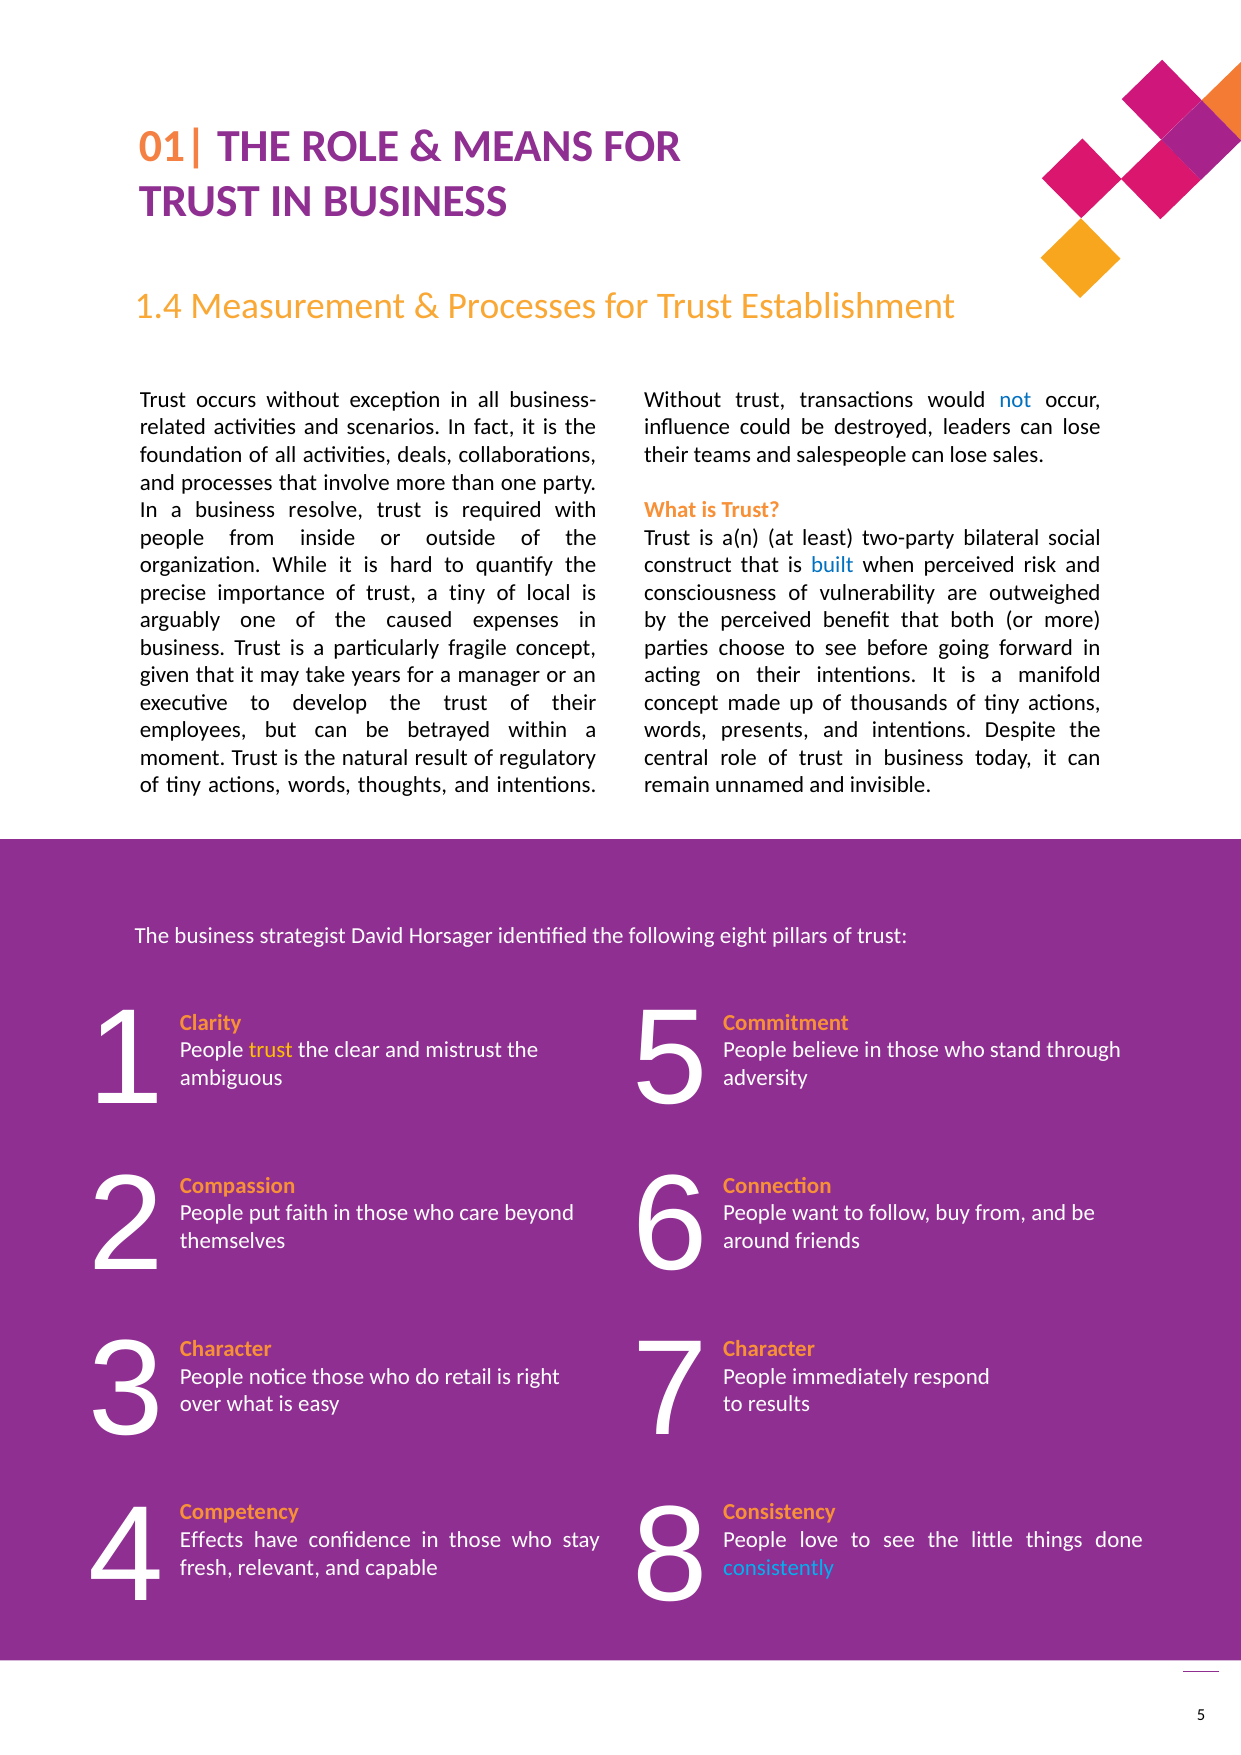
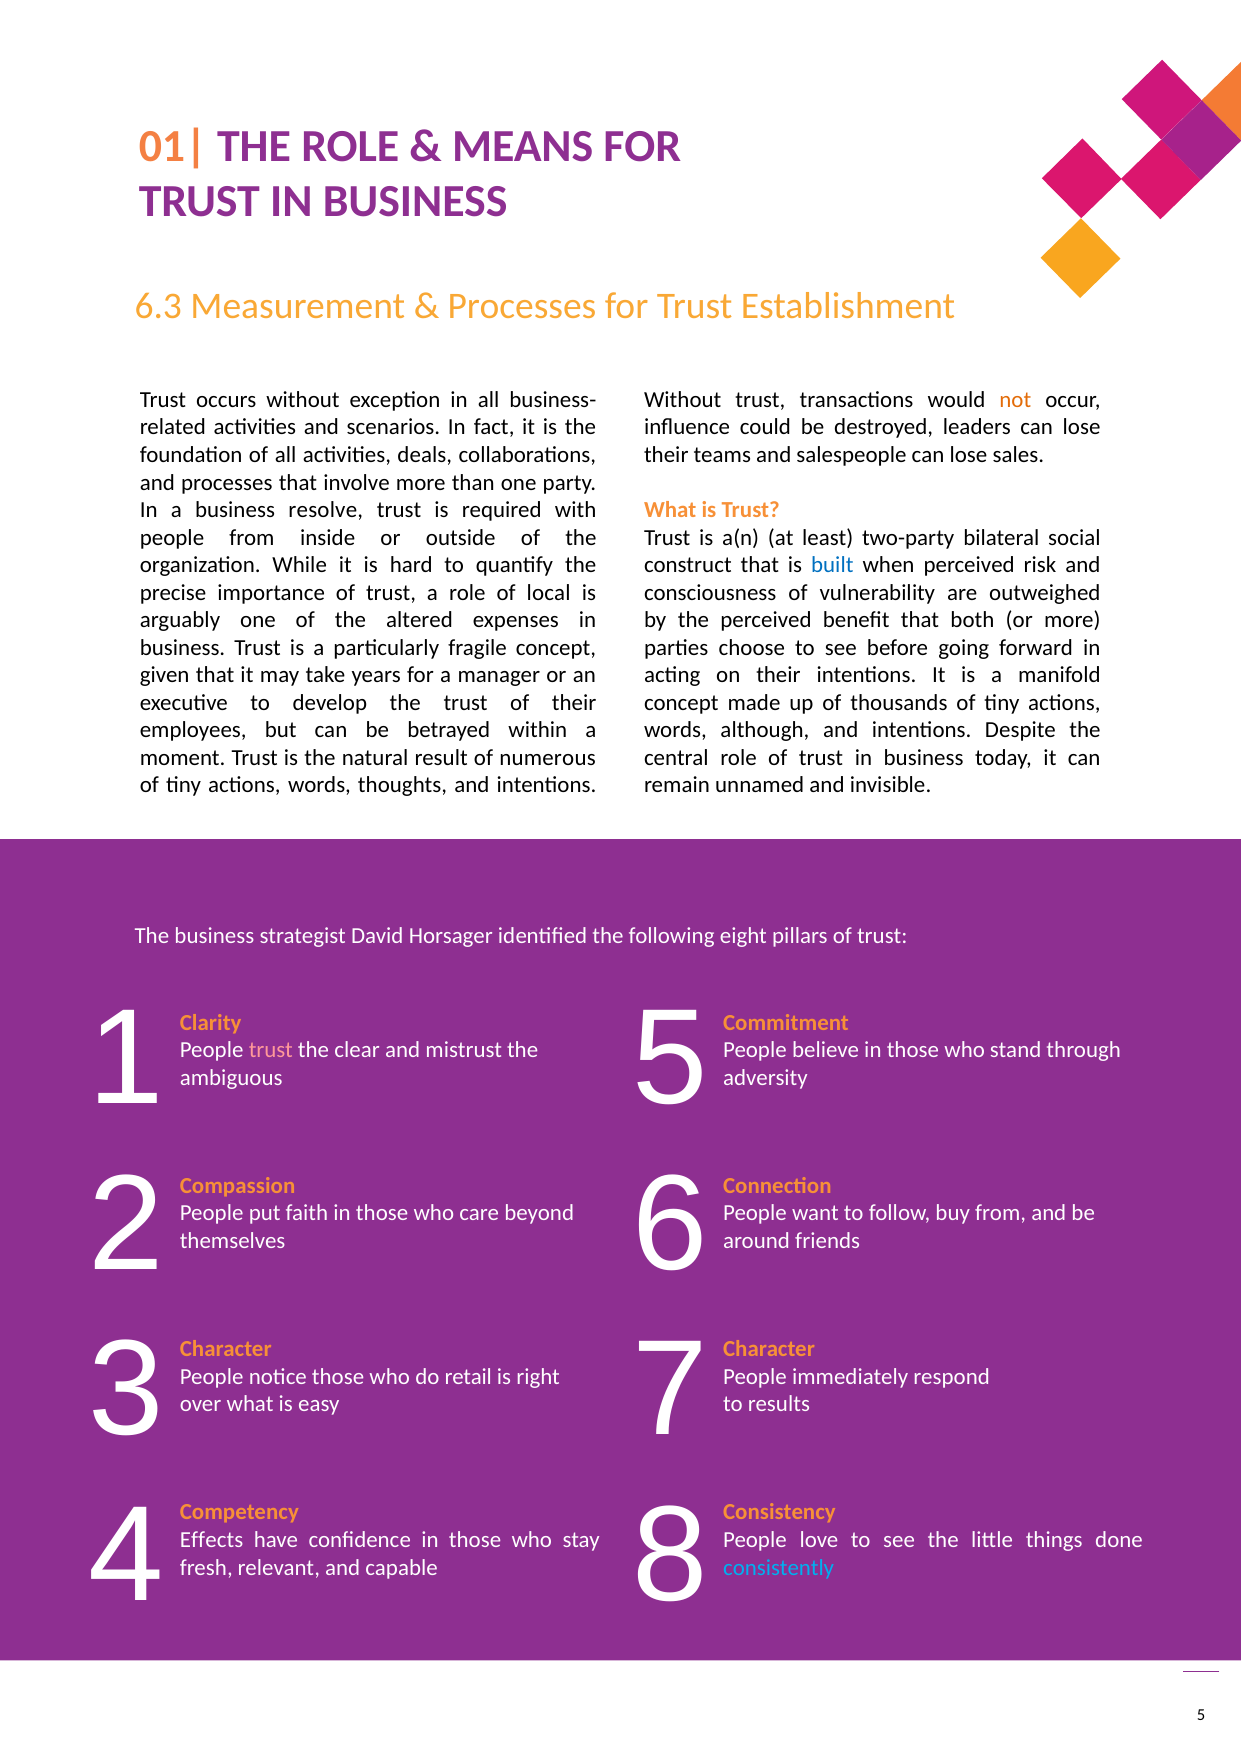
1.4: 1.4 -> 6.3 (158, 306)
not colour: blue -> orange (1015, 400)
a tiny: tiny -> role (467, 593)
caused: caused -> altered (419, 620)
presents: presents -> although (765, 730)
regulatory: regulatory -> numerous (548, 758)
trust colour: yellow -> pink (271, 1050)
